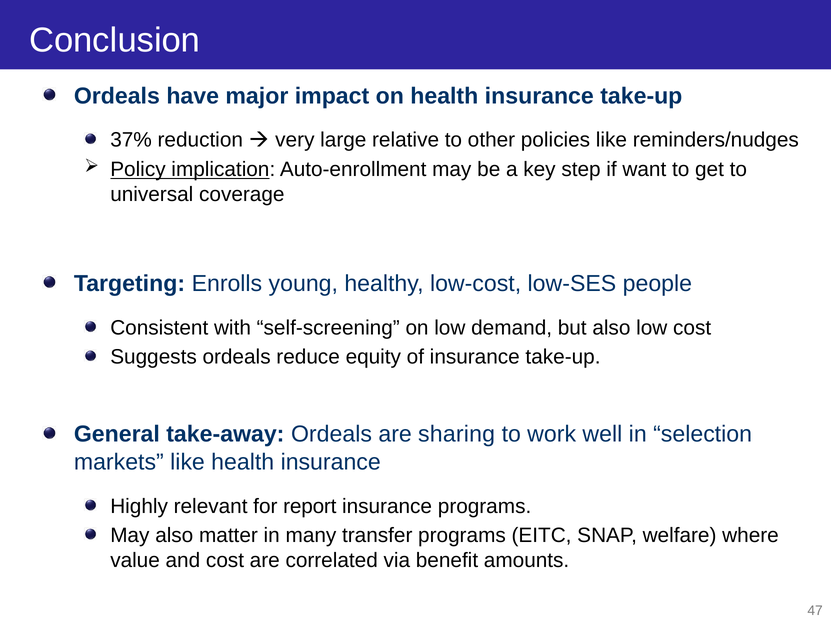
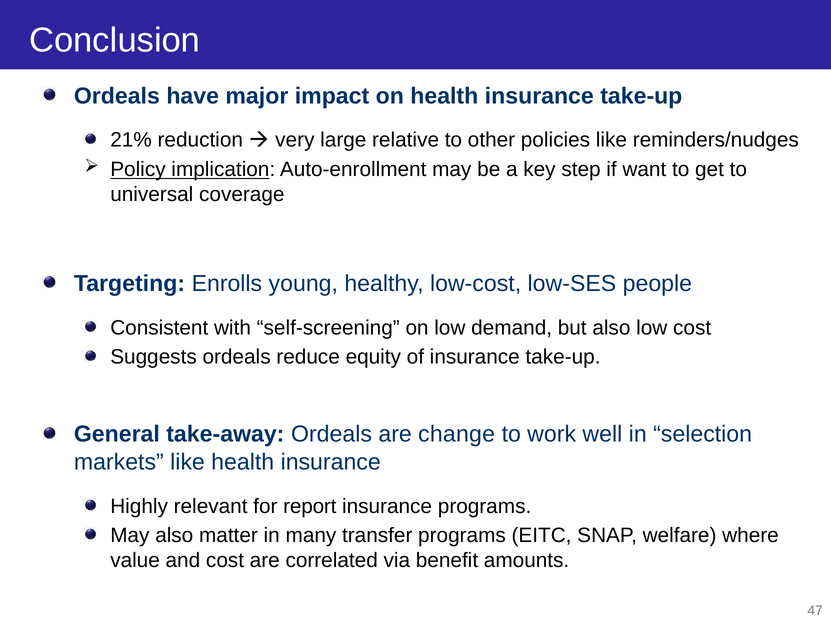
37%: 37% -> 21% (131, 140)
sharing: sharing -> change (457, 434)
